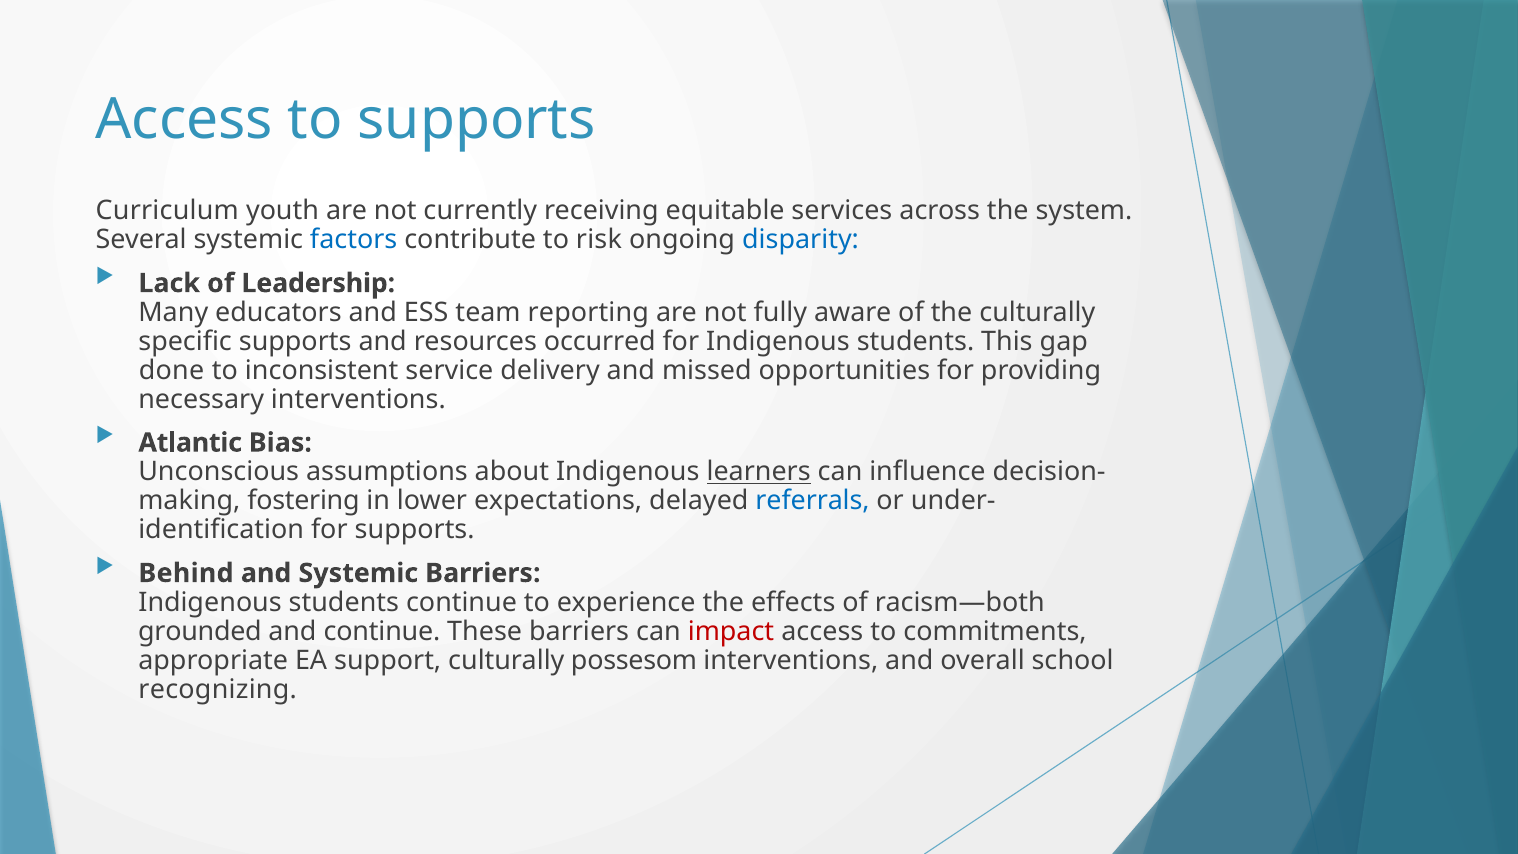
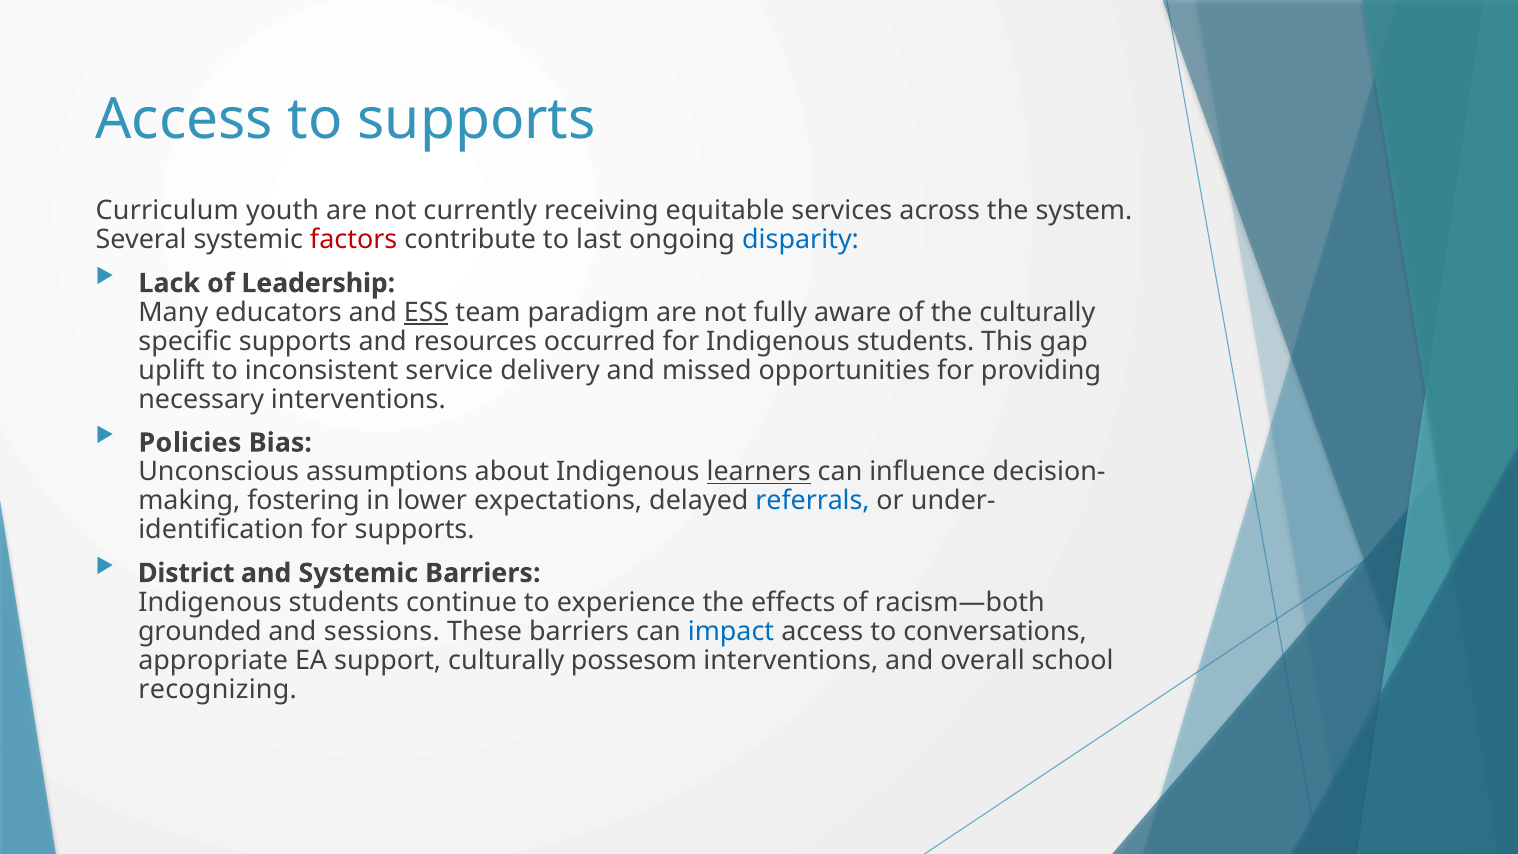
factors colour: blue -> red (354, 240)
risk: risk -> last (599, 240)
ESS underline: none -> present (426, 312)
reporting: reporting -> paradigm (588, 312)
done: done -> uplift (172, 370)
Atlantic: Atlantic -> Policies (190, 443)
Behind: Behind -> District (186, 573)
and continue: continue -> sessions (382, 631)
impact colour: red -> blue (731, 631)
commitments: commitments -> conversations (995, 631)
